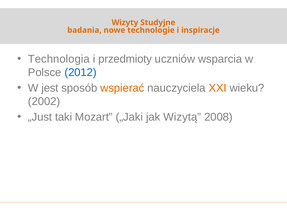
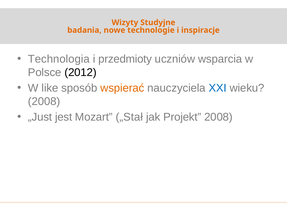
2012 colour: blue -> black (81, 73)
jest: jest -> like (50, 88)
XXI colour: orange -> blue (218, 88)
2002: 2002 -> 2008 (44, 102)
taki: taki -> jest (64, 117)
„Jaki: „Jaki -> „Stał (129, 117)
Wizytą: Wizytą -> Projekt (182, 117)
